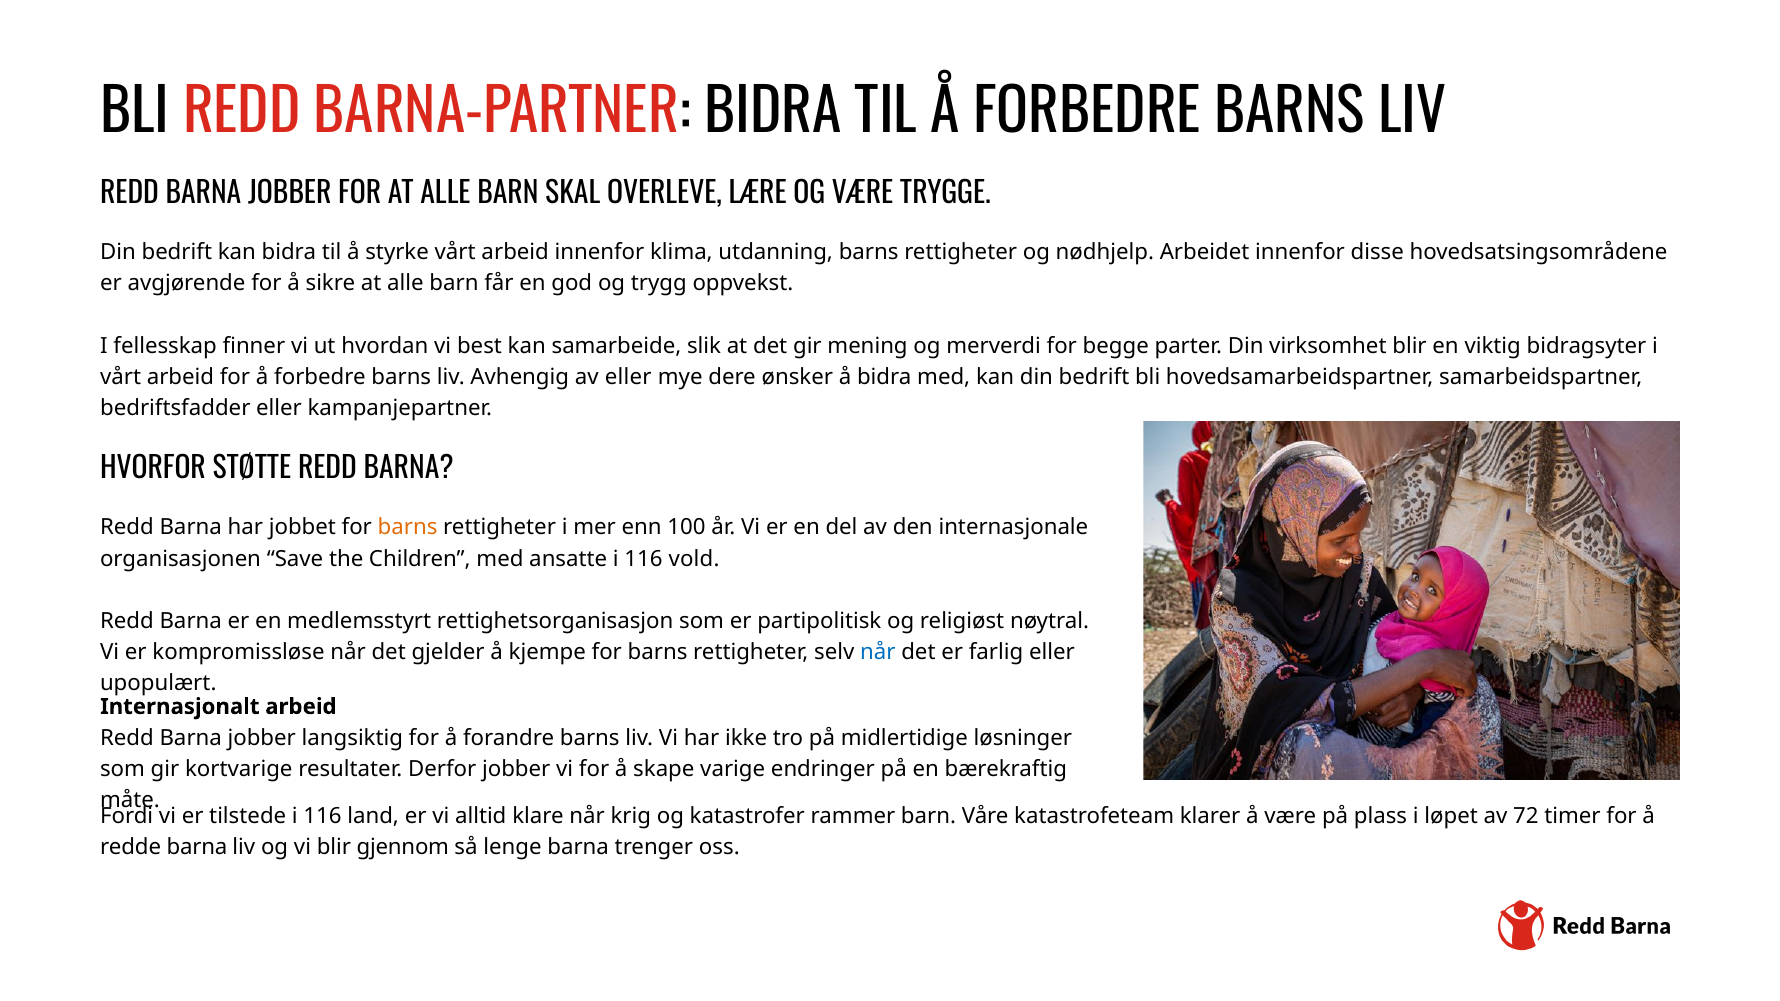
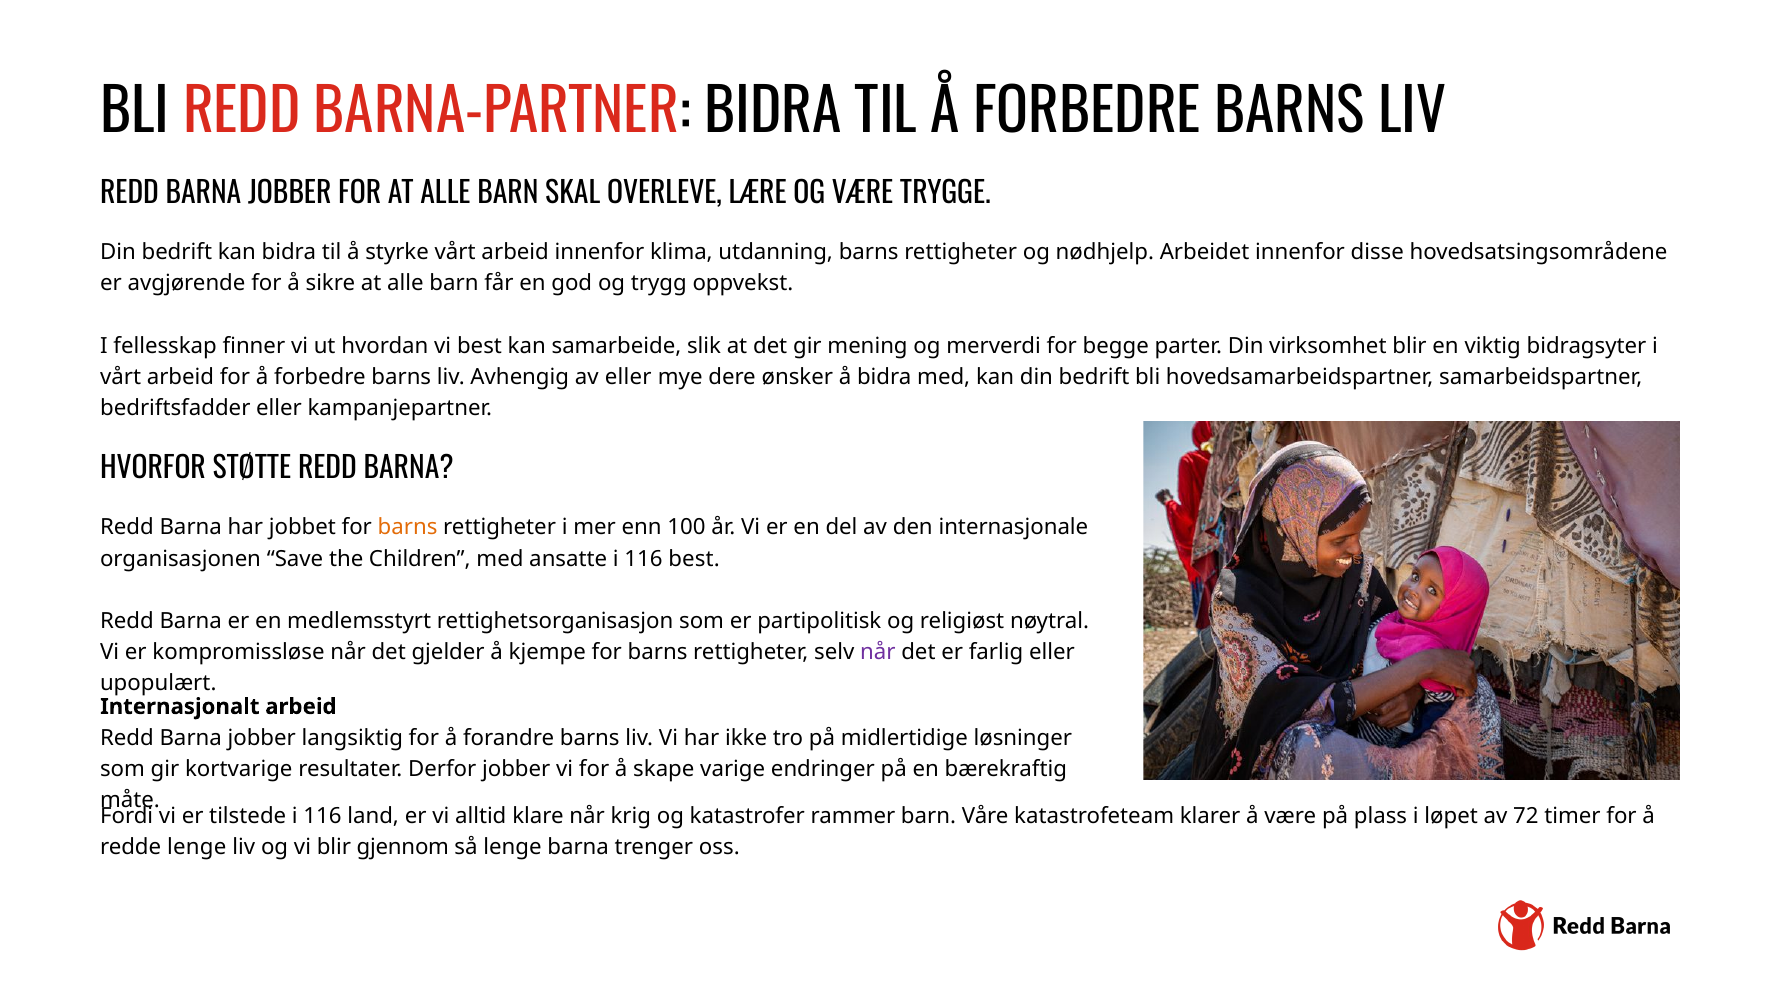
116 vold: vold -> best (694, 559)
når colour: blue -> purple (878, 652)
redde barna: barna -> lenge (197, 848)
